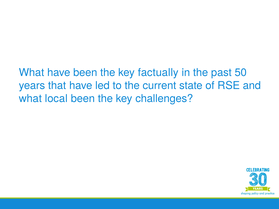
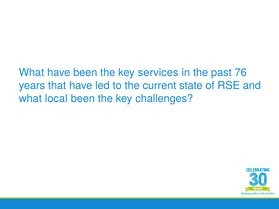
factually: factually -> services (158, 73)
50: 50 -> 76 (241, 73)
